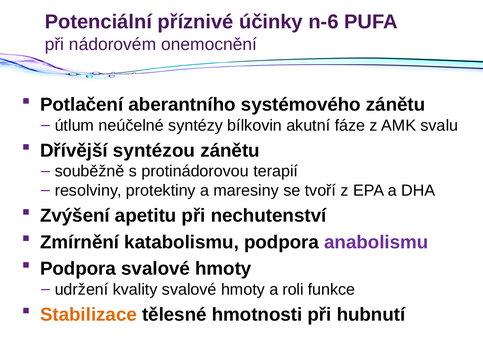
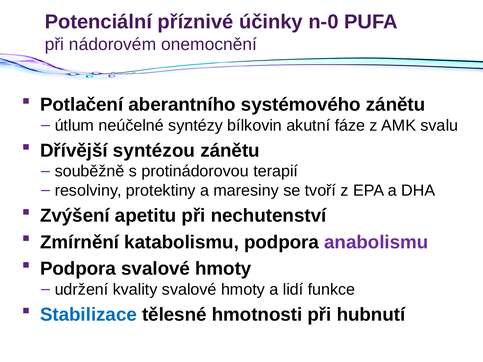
n-6: n-6 -> n-0 (323, 22)
roli: roli -> lidí (293, 290)
Stabilizace colour: orange -> blue (88, 315)
